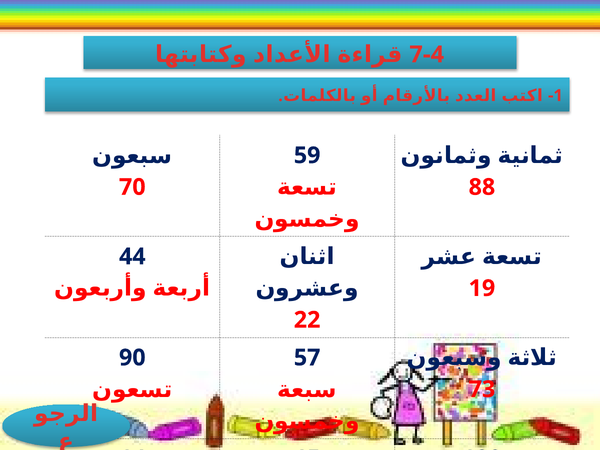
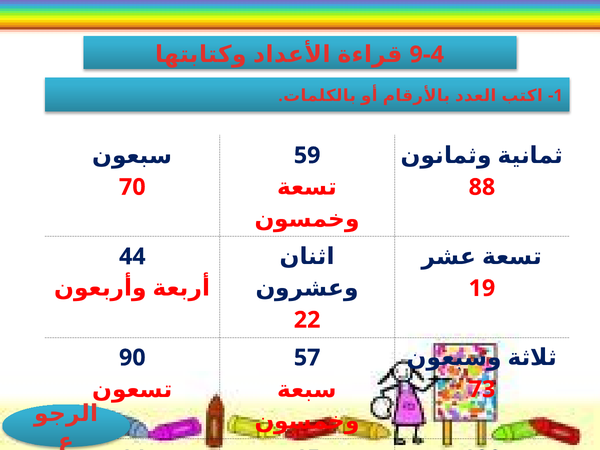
7-4: 7-4 -> 9-4 (427, 55)
